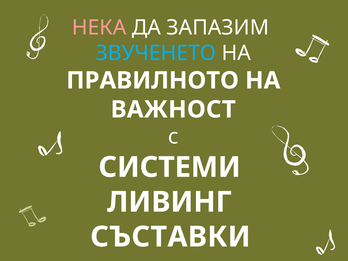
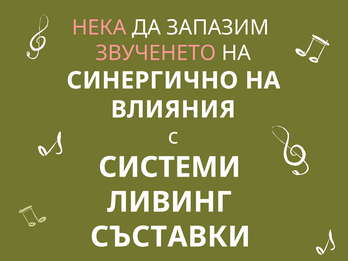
ЗВУЧЕНЕТО colour: light blue -> pink (156, 53)
ПРАВИЛНОТО: ПРАВИЛНОТО -> СИНЕРГИЧНО (152, 81)
ВАЖНОСТ: ВАЖНОСТ -> ВЛИЯНИЯ (173, 110)
